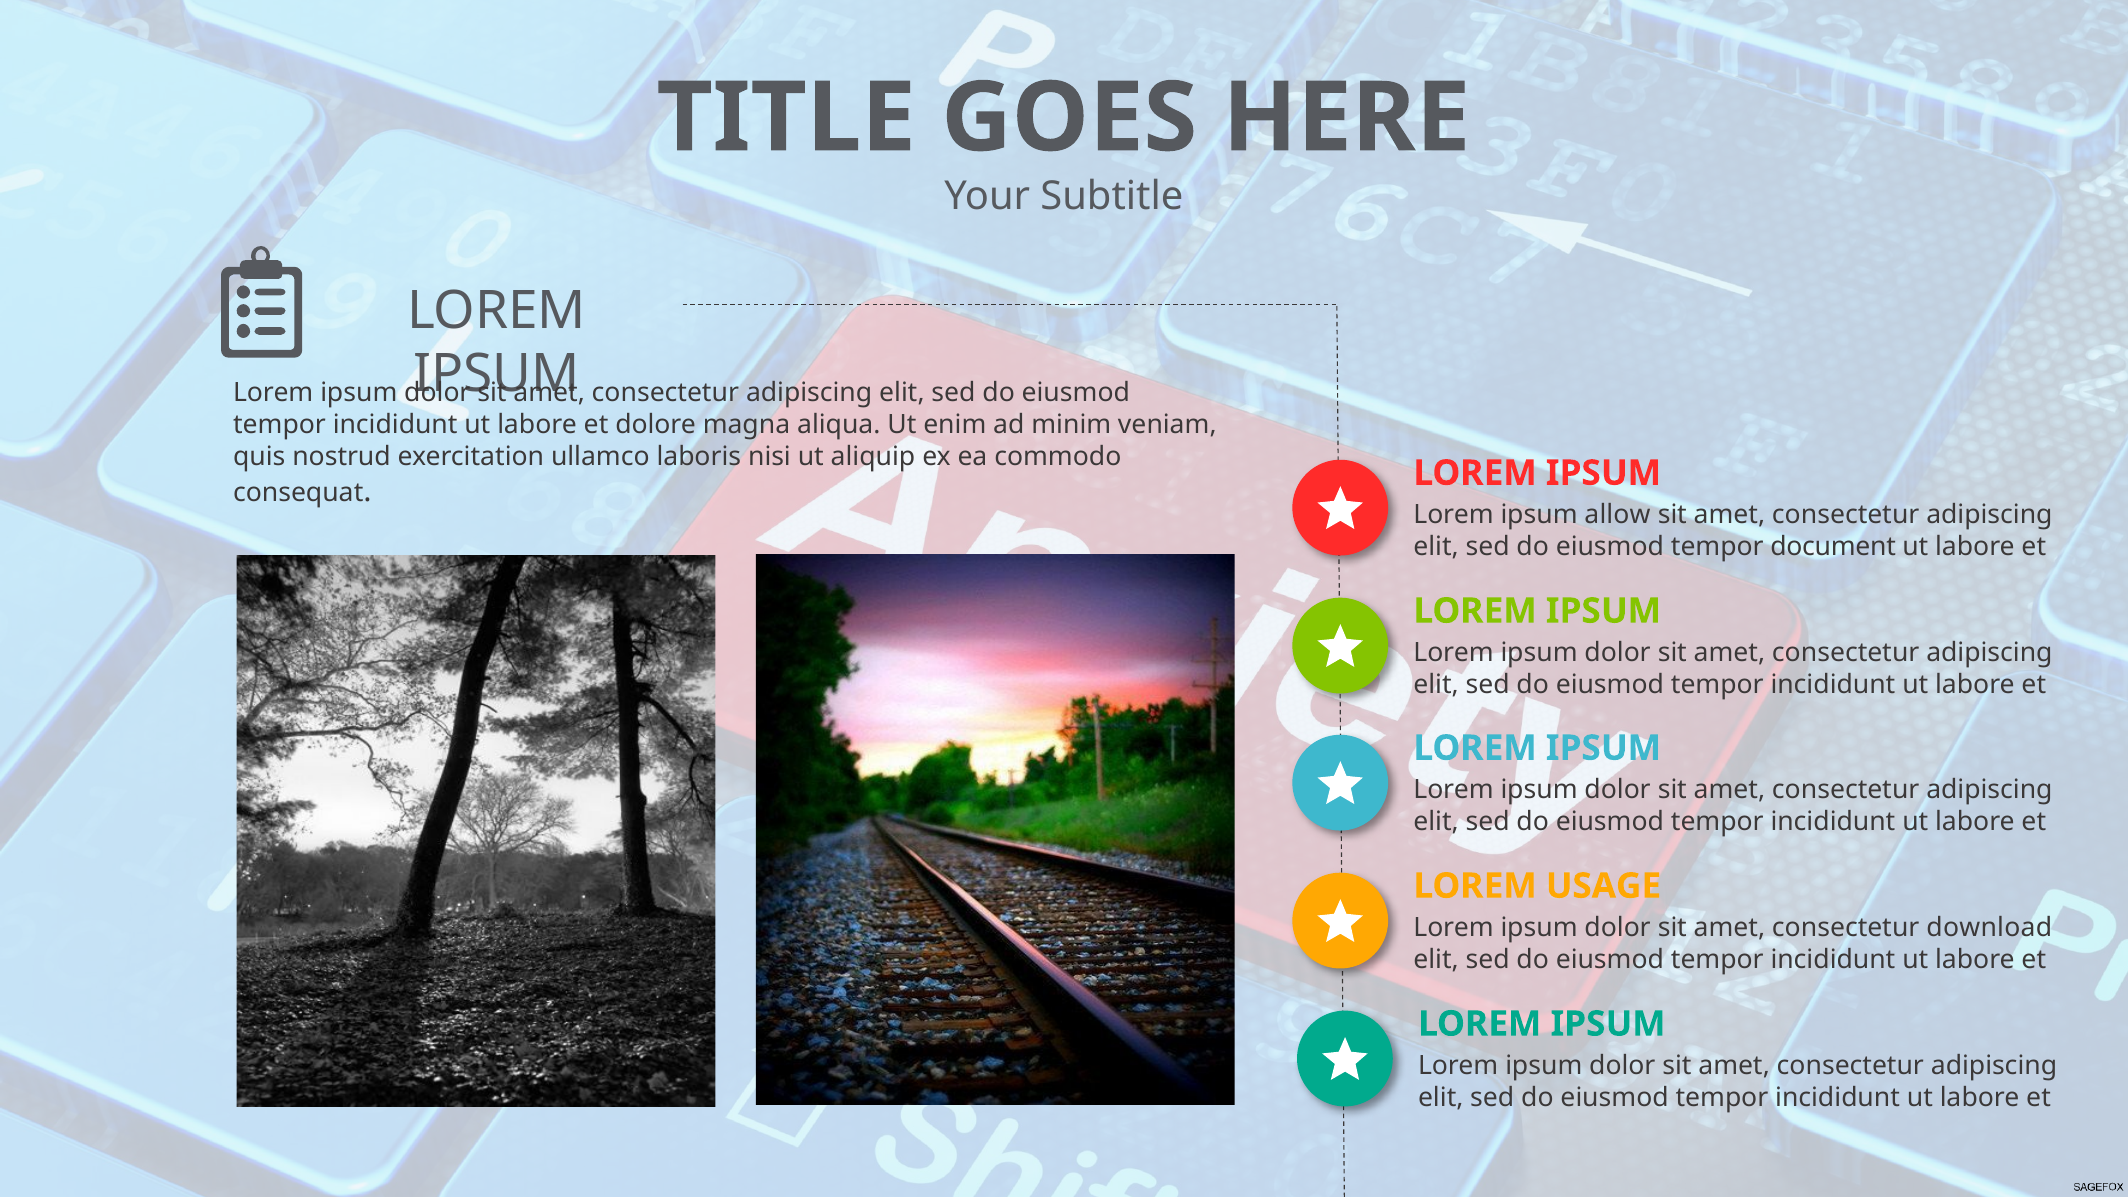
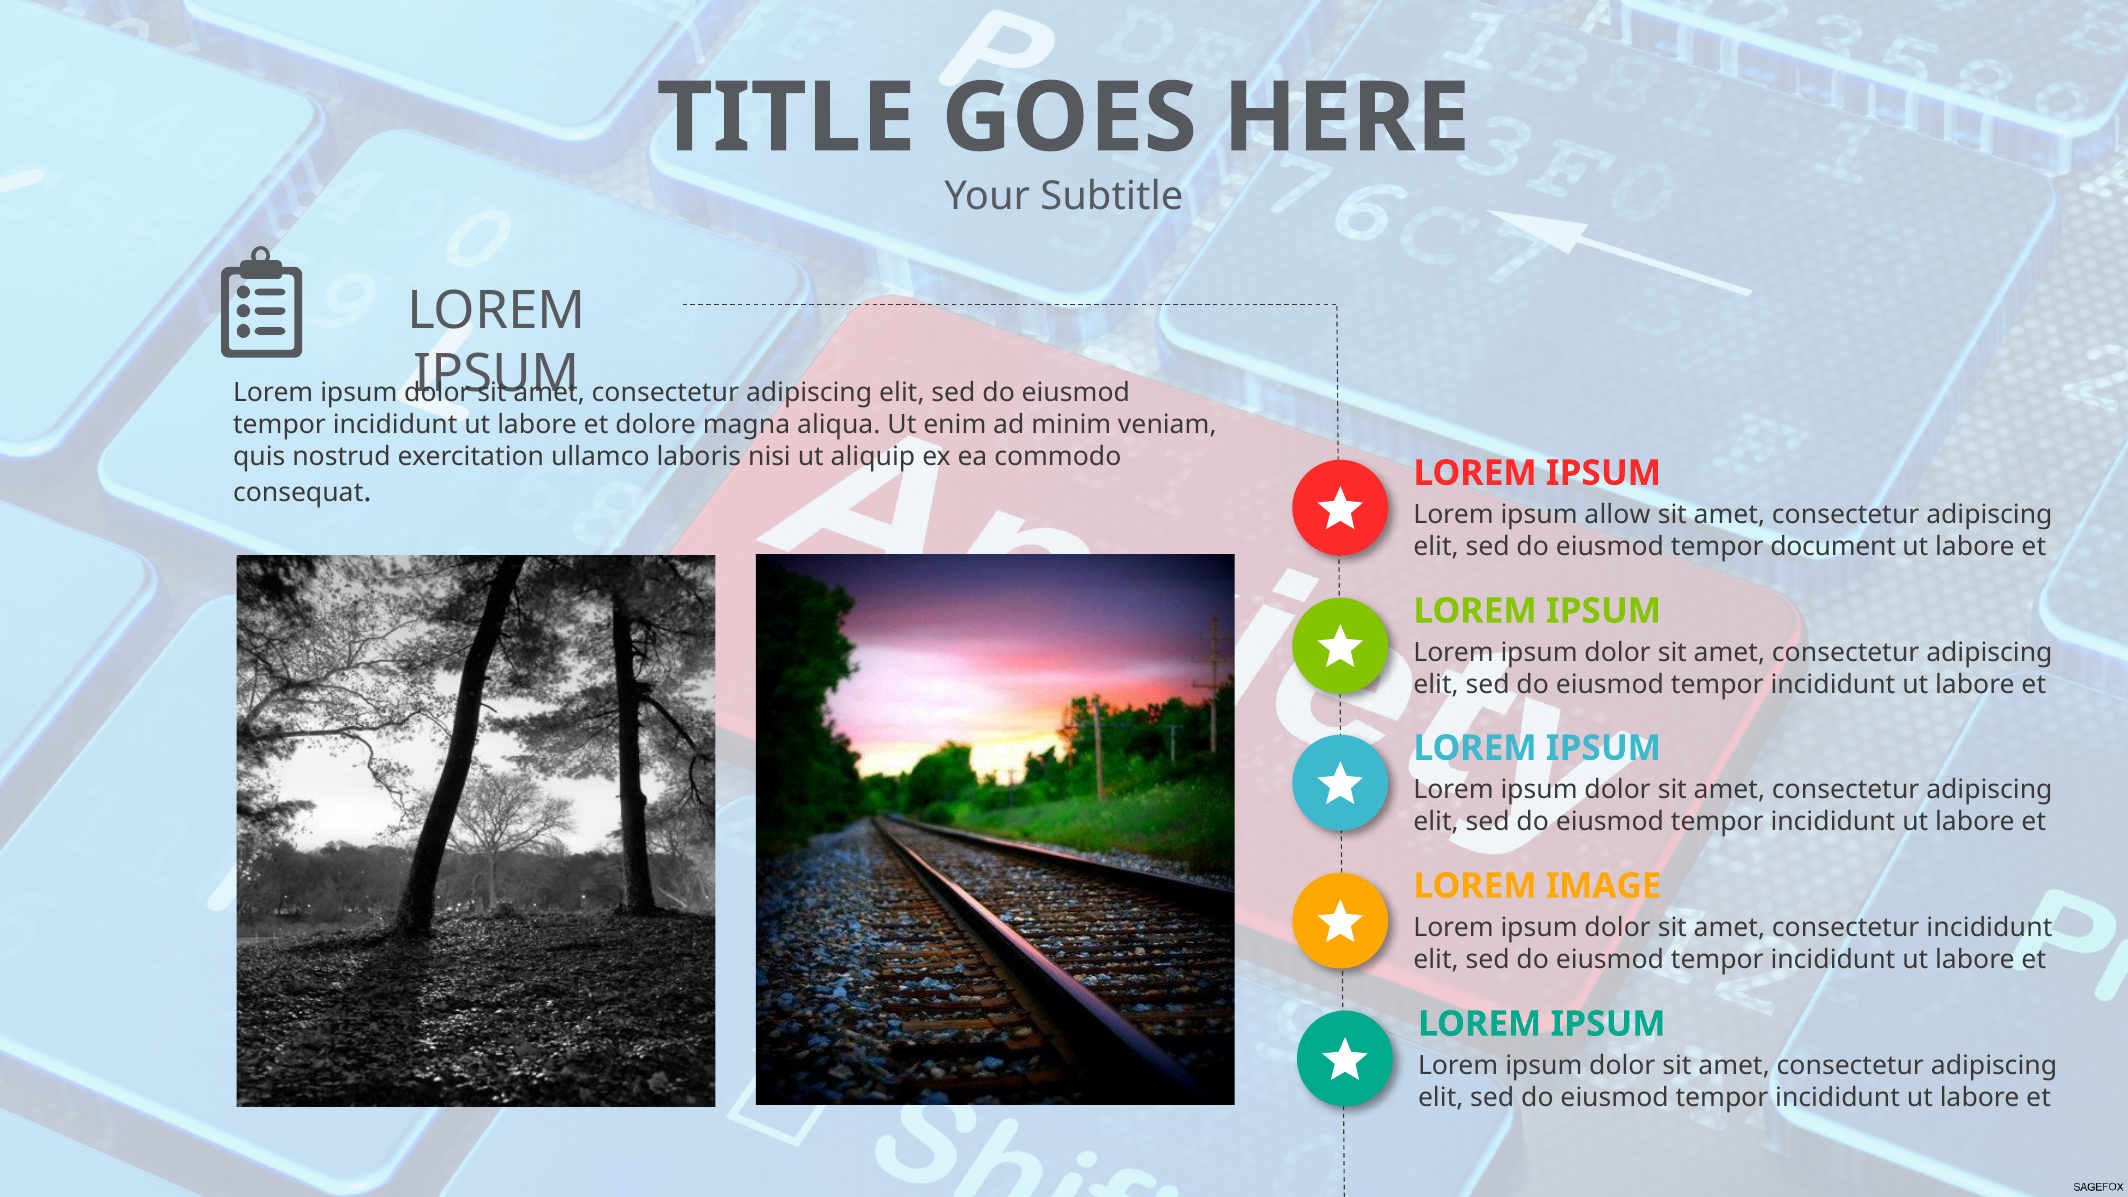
USAGE: USAGE -> IMAGE (1604, 886)
consectetur download: download -> incididunt (1989, 928)
